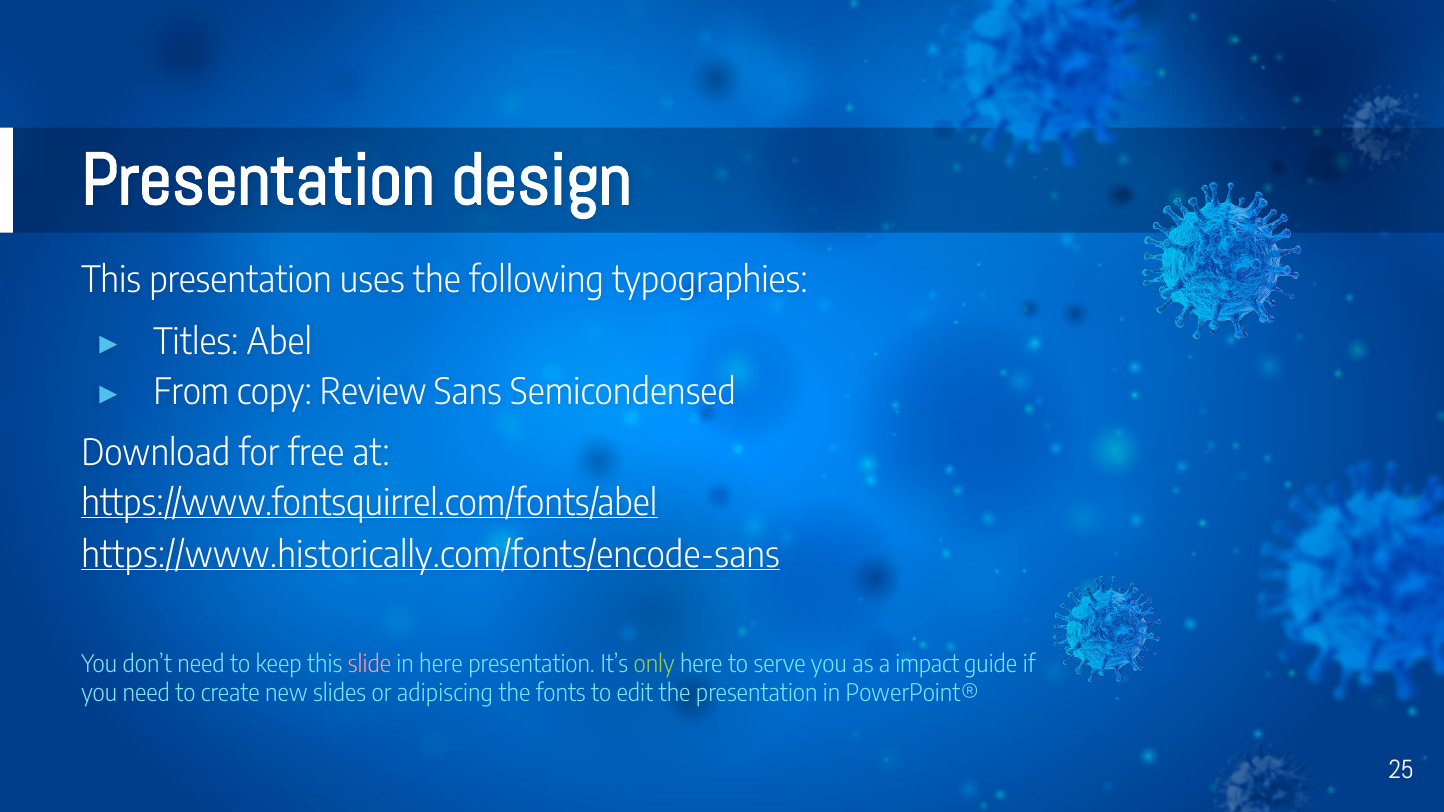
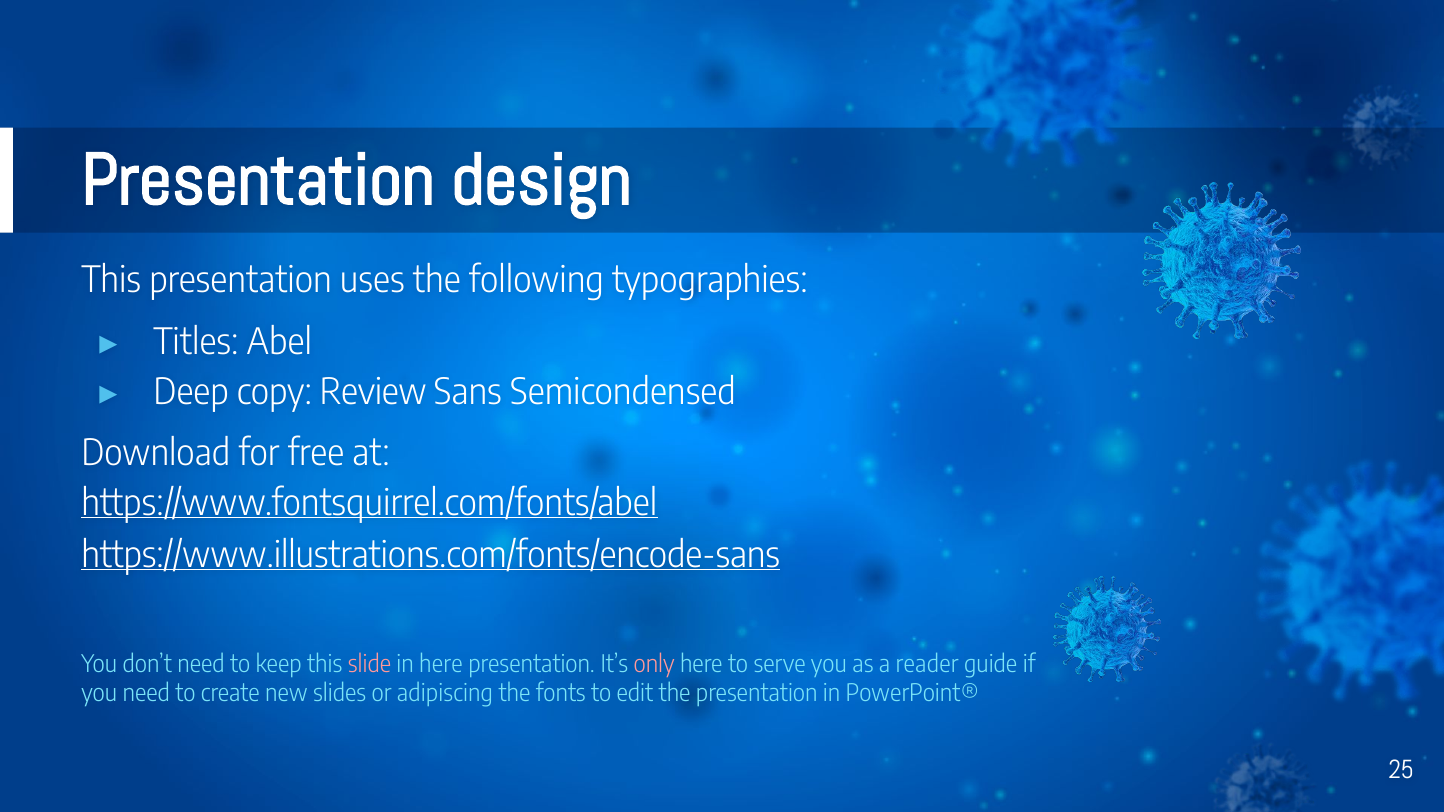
From: From -> Deep (191, 392)
https://www.historically.com/fonts/encode-sans: https://www.historically.com/fonts/encode-sans -> https://www.illustrations.com/fonts/encode-sans (431, 556)
only colour: light green -> pink (654, 664)
impact: impact -> reader (927, 664)
